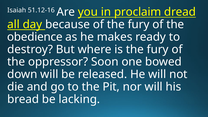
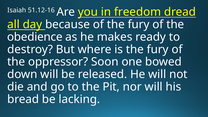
proclaim: proclaim -> freedom (138, 12)
